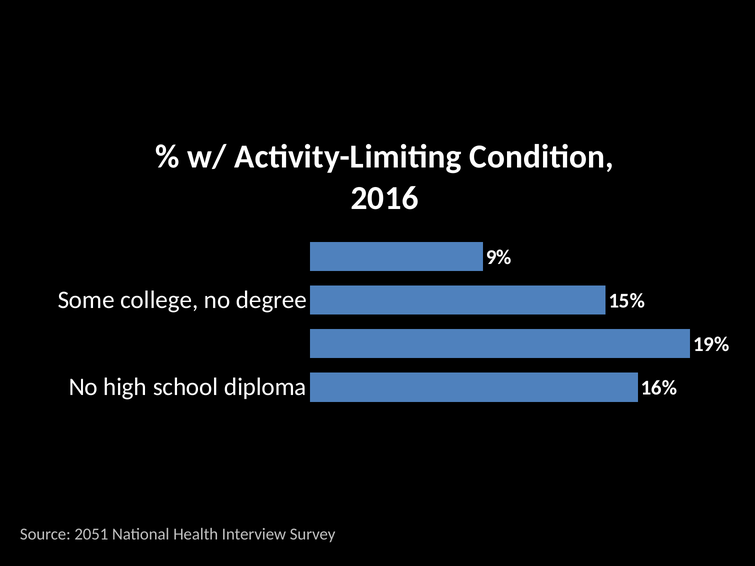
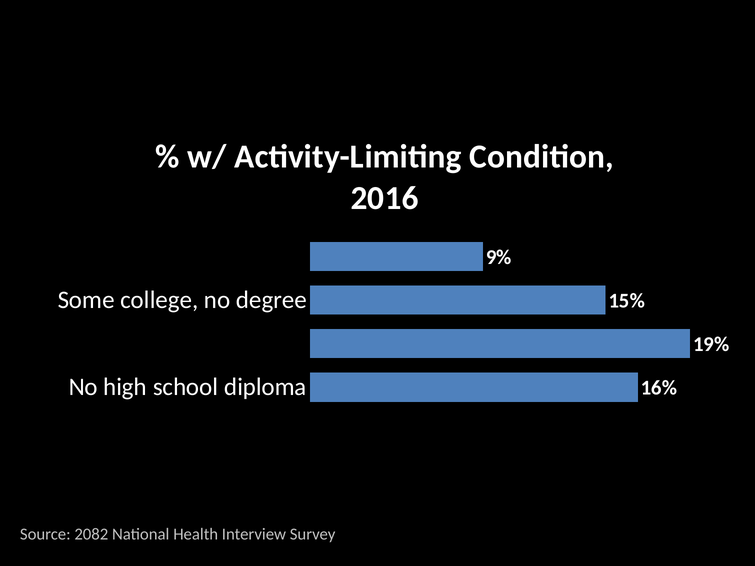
2051: 2051 -> 2082 (91, 534)
